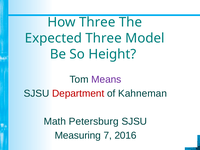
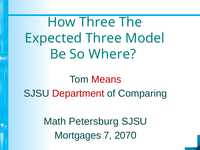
Height: Height -> Where (112, 54)
Means colour: purple -> red (106, 79)
Kahneman: Kahneman -> Comparing (143, 93)
Measuring: Measuring -> Mortgages (78, 135)
2016: 2016 -> 2070 (125, 135)
